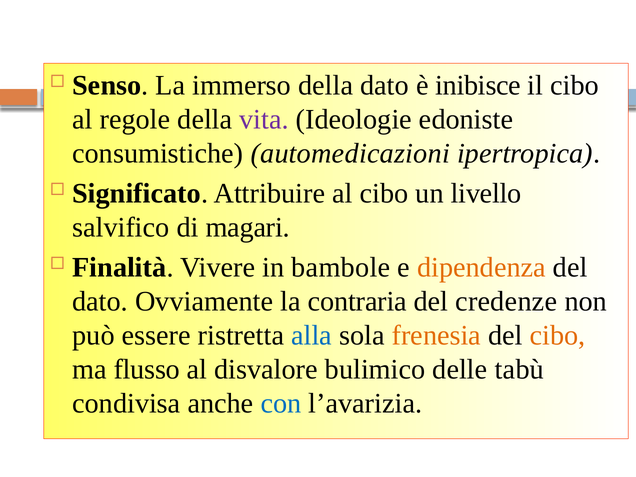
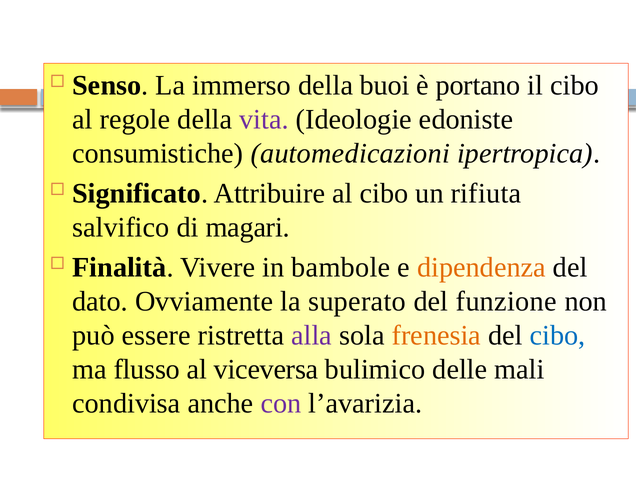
della dato: dato -> buoi (385, 85)
inibisce: inibisce -> portano (478, 85)
livello: livello -> rifiuta (486, 193)
contraria: contraria -> superato (357, 301)
credenze: credenze -> funzione (506, 301)
alla colour: blue -> purple (312, 335)
cibo colour: orange -> blue (558, 335)
disvalore: disvalore -> viceversa (266, 369)
tabù: tabù -> mali (520, 369)
con colour: blue -> purple (281, 403)
